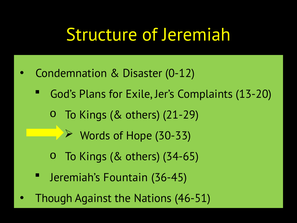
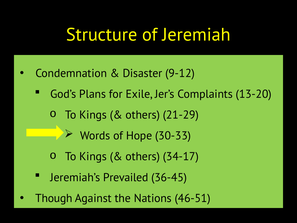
0-12: 0-12 -> 9-12 (180, 73)
34-65: 34-65 -> 34-17 (181, 156)
Fountain: Fountain -> Prevailed (126, 177)
